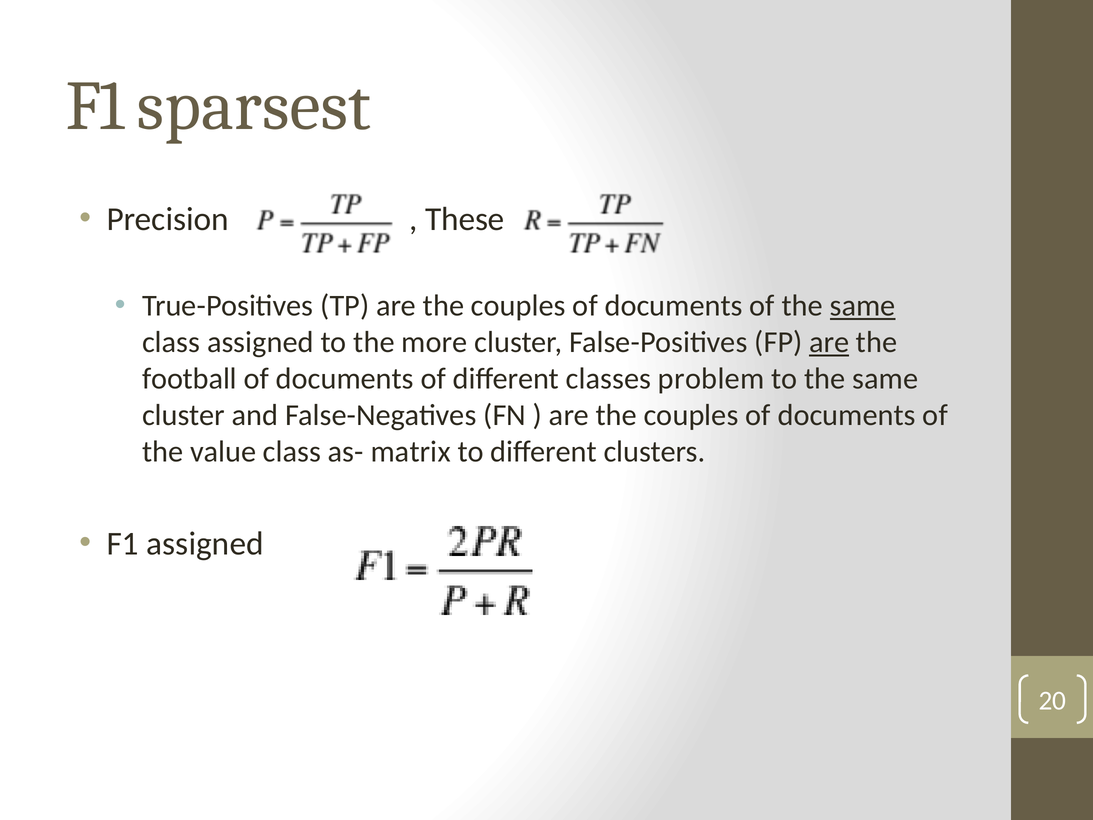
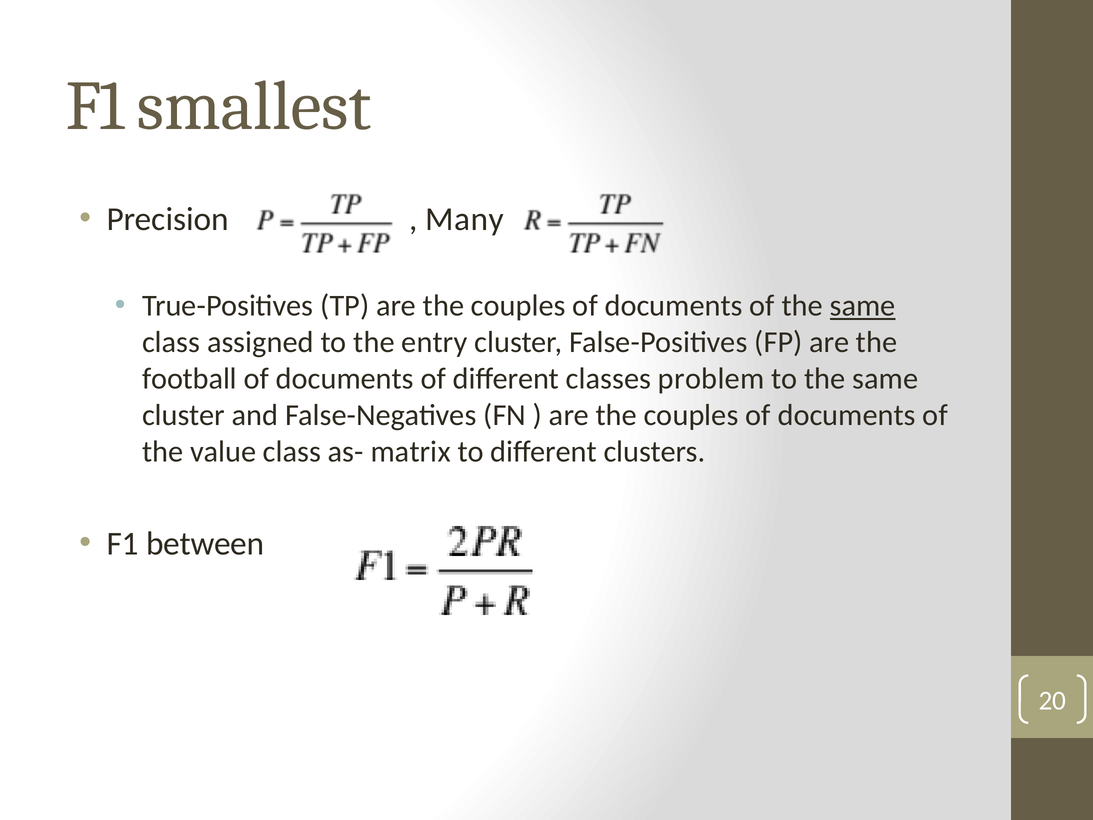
sparsest: sparsest -> smallest (254, 106)
These: These -> Many (465, 219)
more: more -> entry (434, 342)
are underline: present -> none (829, 342)
F1 assigned: assigned -> between (205, 543)
